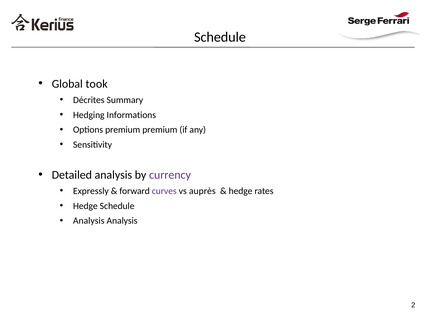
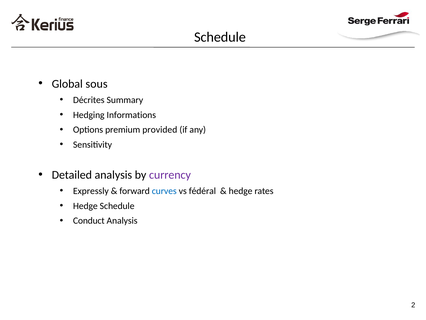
took: took -> sous (97, 84)
premium premium: premium -> provided (160, 130)
curves colour: purple -> blue (164, 191)
auprès: auprès -> fédéral (202, 191)
Analysis: Analysis -> Conduct (89, 221)
